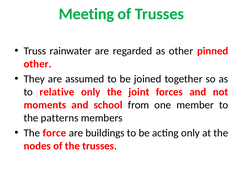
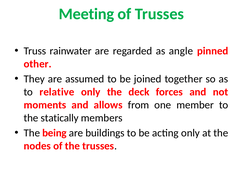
as other: other -> angle (181, 51)
joint: joint -> deck (139, 92)
school: school -> allows (108, 105)
patterns: patterns -> statically (60, 118)
force: force -> being (54, 133)
